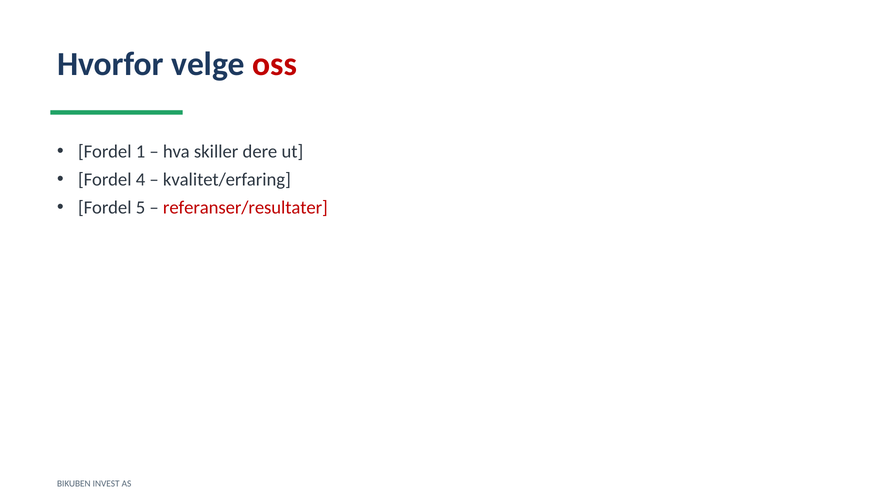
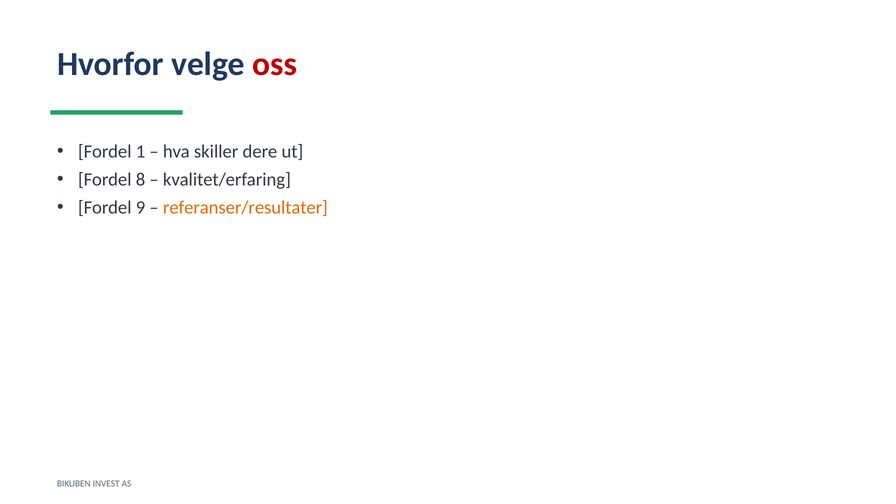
4: 4 -> 8 (141, 180)
5: 5 -> 9 (141, 208)
referanser/resultater colour: red -> orange (245, 208)
